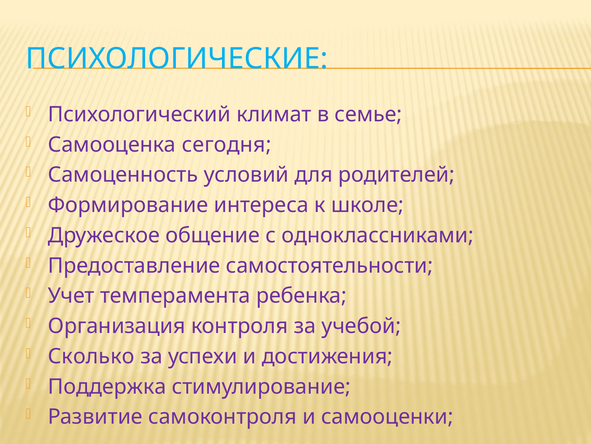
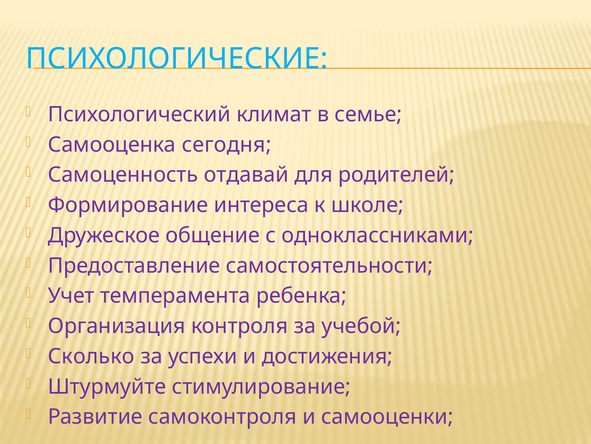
условий: условий -> отдавай (246, 175)
Поддержка: Поддержка -> Штурмуйте (107, 386)
